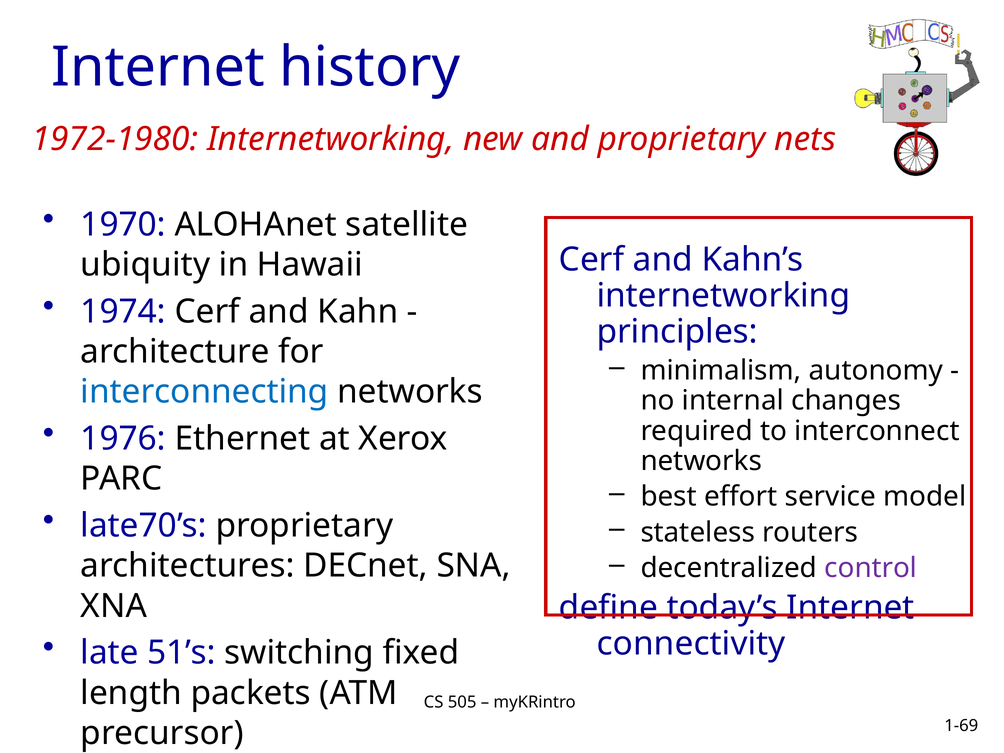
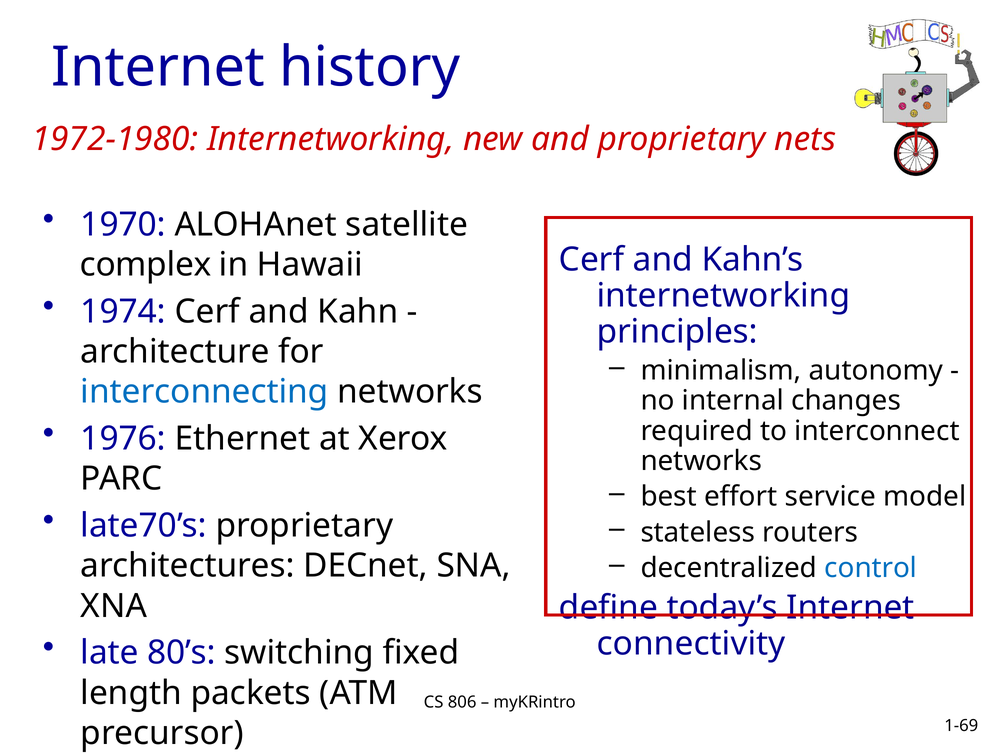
ubiquity: ubiquity -> complex (146, 265)
control colour: purple -> blue (871, 568)
51’s: 51’s -> 80’s (182, 653)
505: 505 -> 806 (462, 702)
